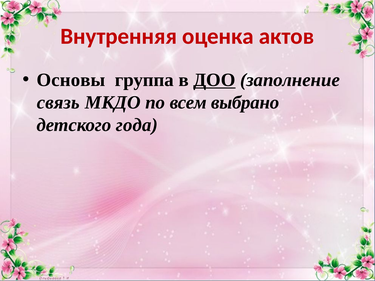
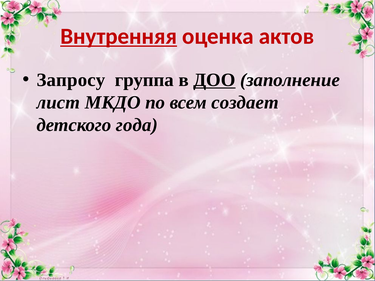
Внутренняя underline: none -> present (119, 36)
Основы: Основы -> Запросу (71, 80)
связь: связь -> лист (58, 103)
выбрано: выбрано -> создает (245, 103)
